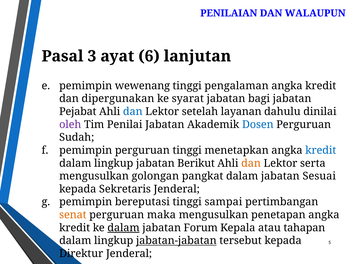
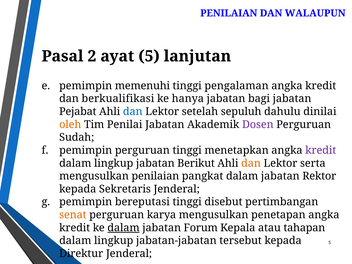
3: 3 -> 2 (92, 56)
ayat 6: 6 -> 5 (149, 56)
wewenang: wewenang -> memenuhi (142, 86)
dipergunakan: dipergunakan -> berkualifikasi (118, 99)
syarat: syarat -> hanya (188, 99)
layanan: layanan -> sepuluh (241, 112)
oleh colour: purple -> orange (70, 125)
Dosen colour: blue -> purple (258, 125)
kredit colour: blue -> purple (321, 150)
mengusulkan golongan: golongan -> penilaian (155, 176)
Sesuai: Sesuai -> Rektor (319, 176)
sampai: sampai -> disebut (223, 202)
maka: maka -> karya (161, 215)
jabatan-jabatan underline: present -> none (176, 241)
